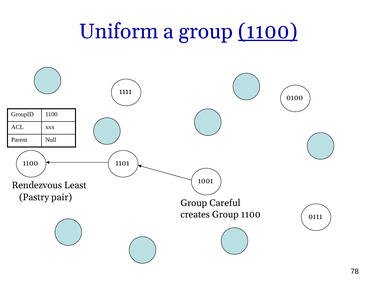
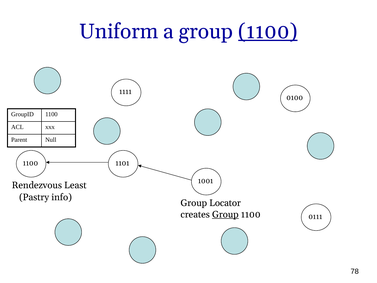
pair: pair -> info (62, 197)
Careful: Careful -> Locator (225, 203)
Group underline: none -> present (225, 214)
